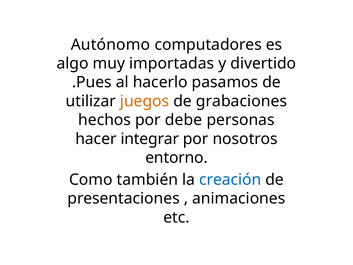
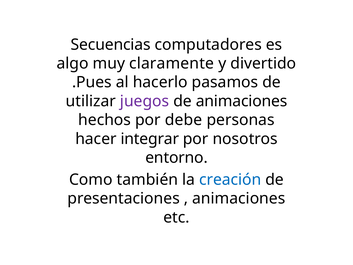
Autónomo: Autónomo -> Secuencias (111, 45)
importadas: importadas -> claramente (172, 63)
juegos colour: orange -> purple (145, 101)
de grabaciones: grabaciones -> animaciones (242, 101)
